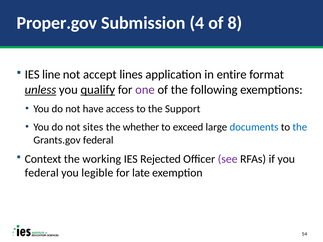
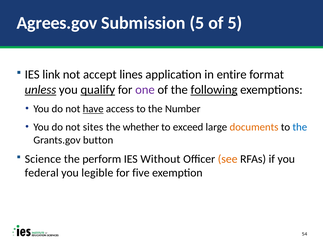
Proper.gov: Proper.gov -> Agrees.gov (57, 23)
Submission 4: 4 -> 5 (197, 23)
of 8: 8 -> 5 (235, 23)
line: line -> link (51, 75)
following underline: none -> present (214, 90)
have underline: none -> present (93, 109)
Support: Support -> Number (183, 109)
documents colour: blue -> orange (254, 127)
Grants.gov federal: federal -> button (98, 140)
Context: Context -> Science (43, 159)
working: working -> perform (102, 159)
Rejected: Rejected -> Without (160, 159)
see colour: purple -> orange (228, 159)
late: late -> five (141, 173)
